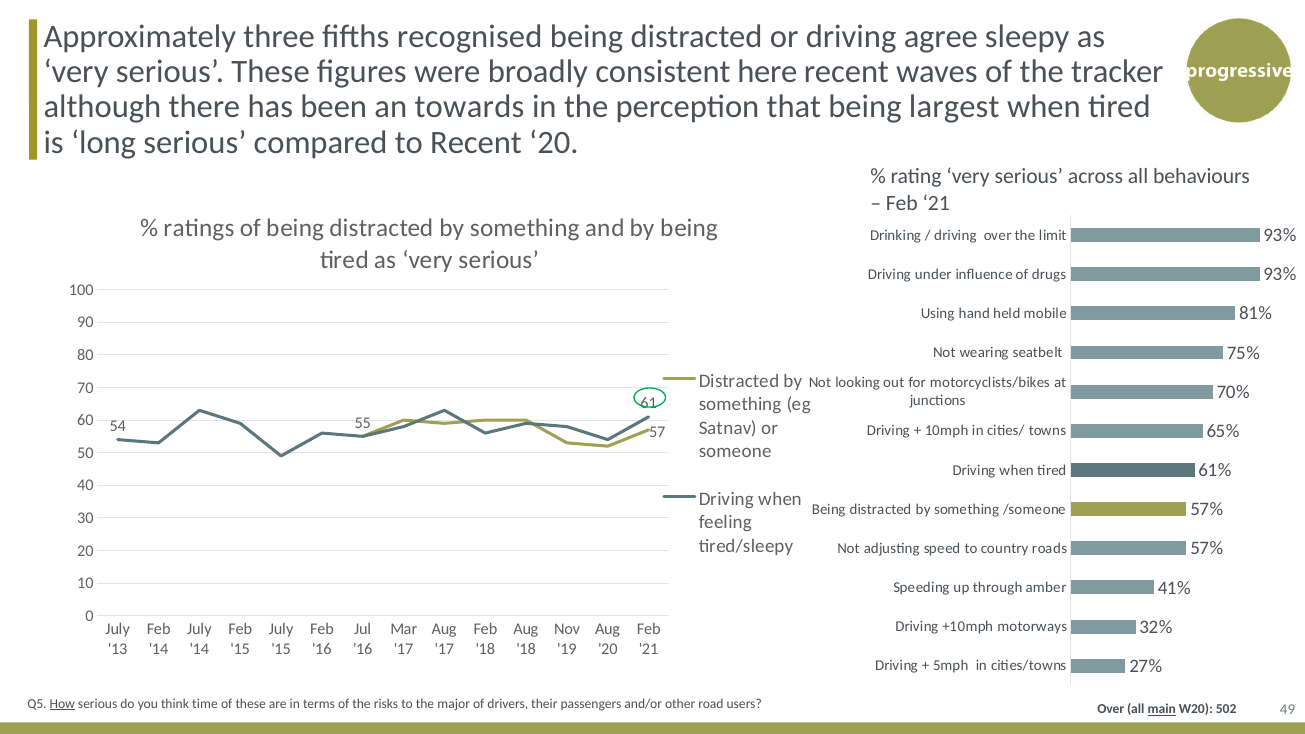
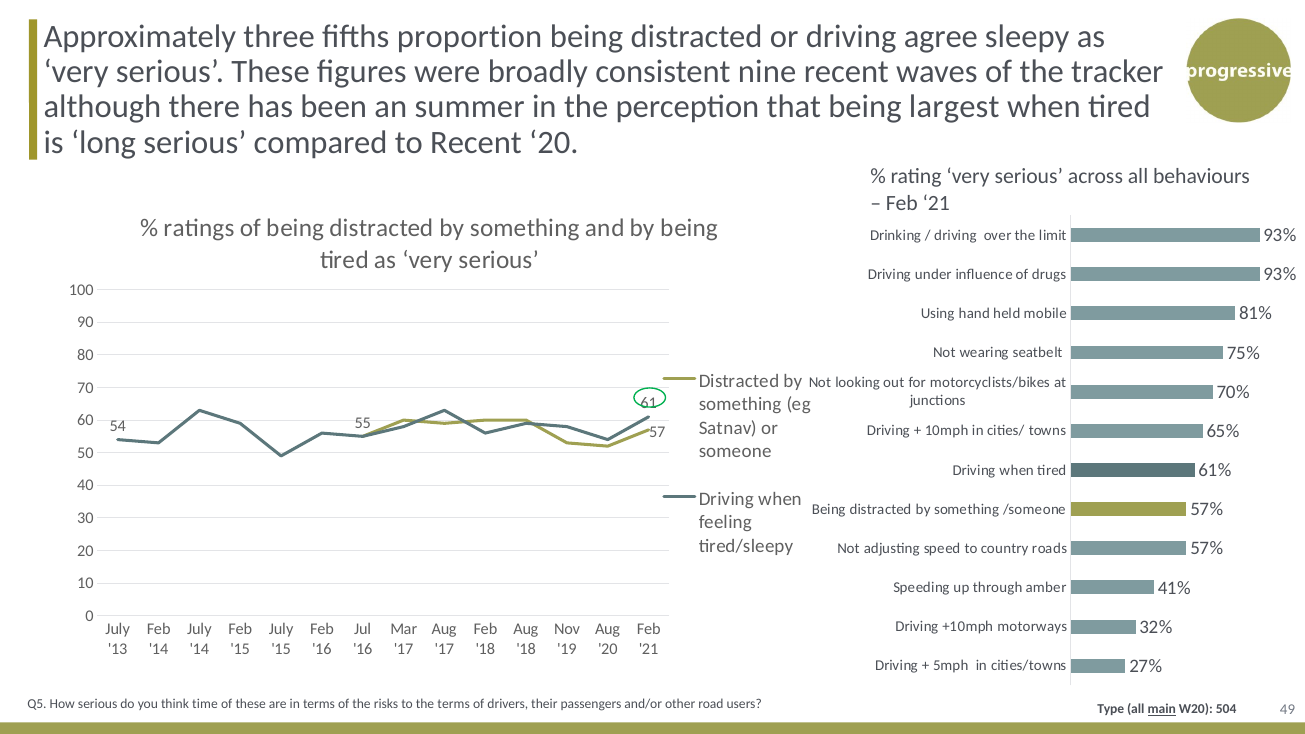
recognised: recognised -> proportion (470, 37)
here: here -> nine (767, 72)
towards: towards -> summer (470, 107)
How underline: present -> none (62, 704)
the major: major -> terms (454, 704)
Over: Over -> Type (1111, 709)
502: 502 -> 504 (1226, 709)
